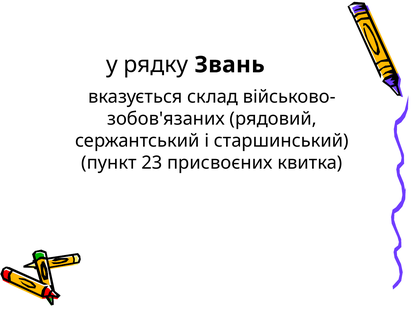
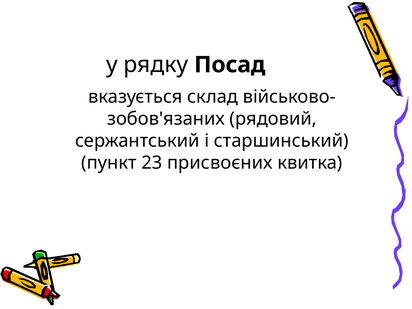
Звань: Звань -> Посад (230, 65)
